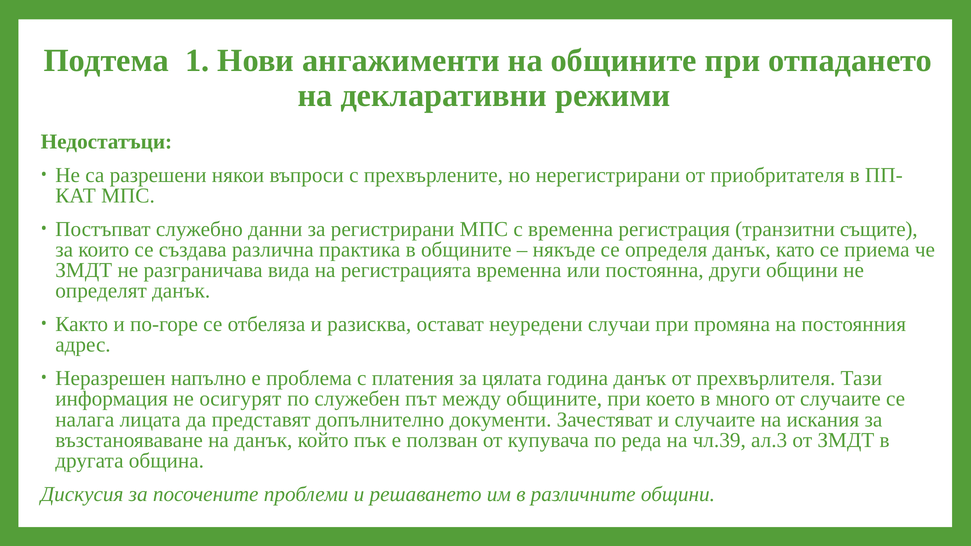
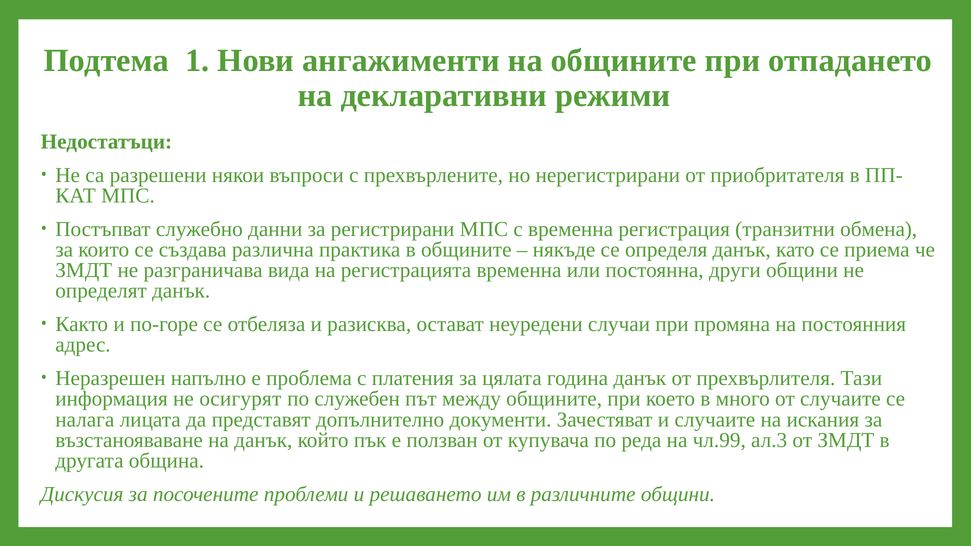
същите: същите -> обмена (879, 229)
чл.39: чл.39 -> чл.99 (719, 440)
